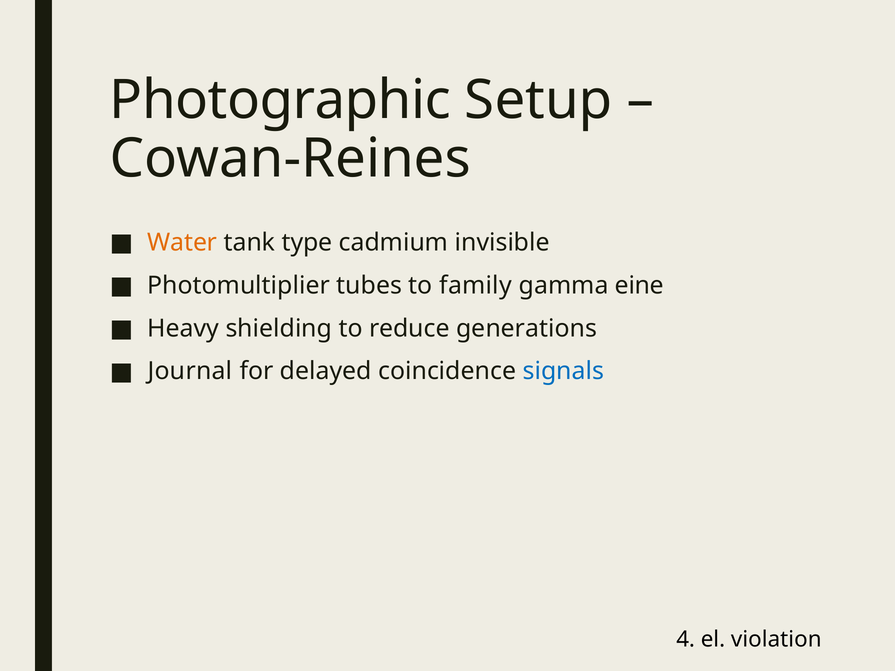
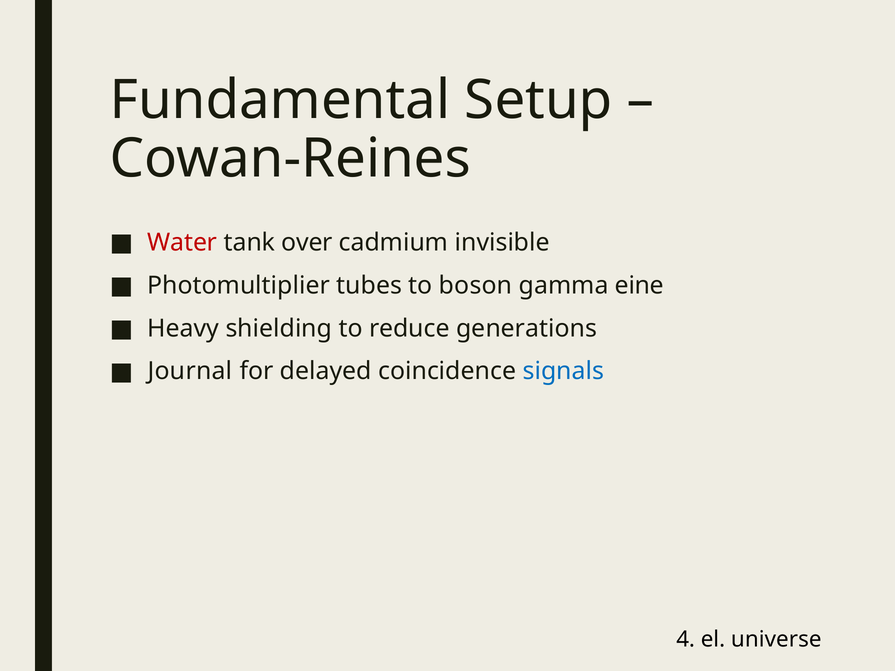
Photographic: Photographic -> Fundamental (280, 100)
Water colour: orange -> red (182, 242)
type: type -> over (307, 242)
family: family -> boson (476, 285)
violation: violation -> universe (776, 639)
